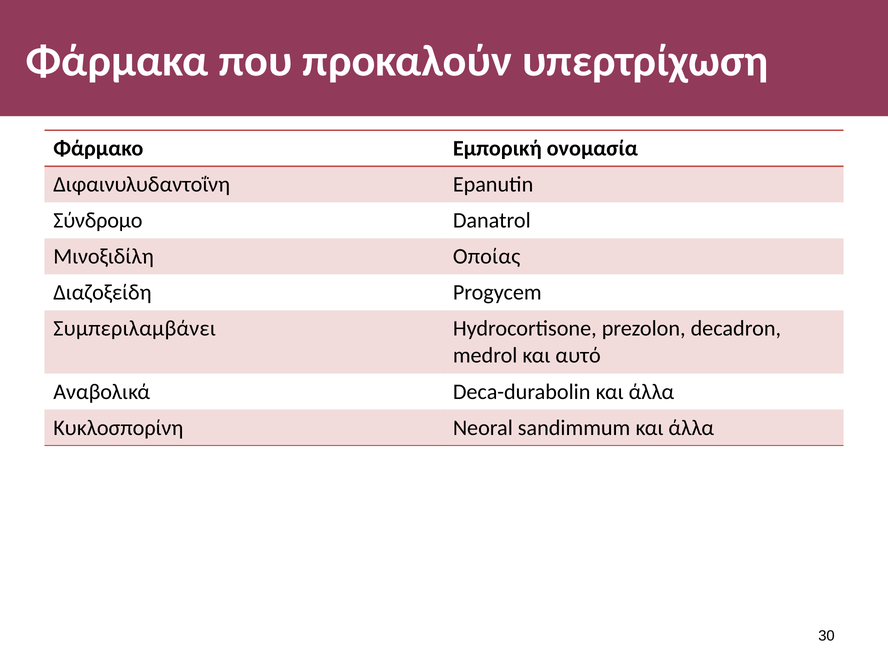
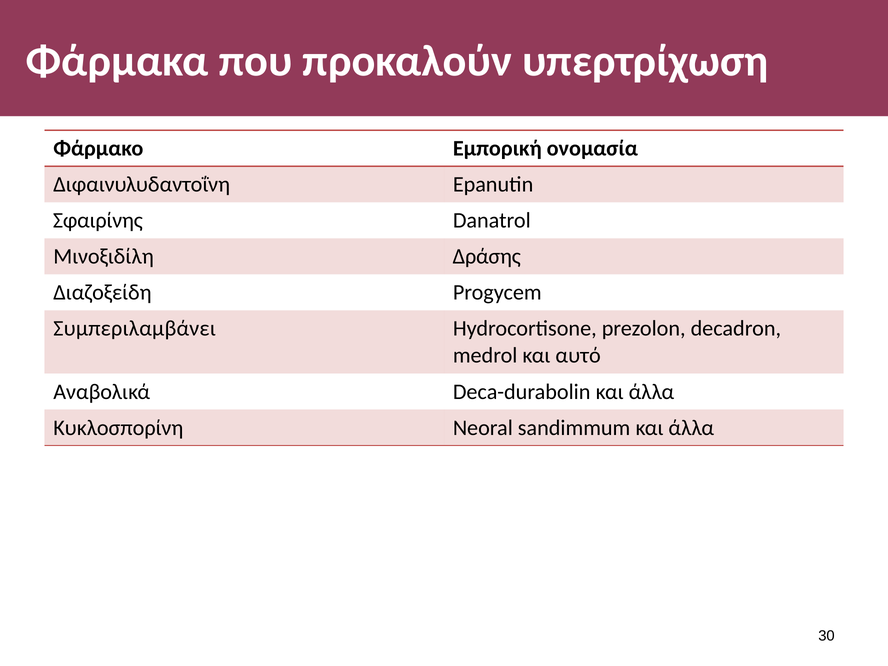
Σύνδρομο: Σύνδρομο -> Σφαιρίνης (98, 221)
Οποίας: Οποίας -> Δράσης (487, 257)
